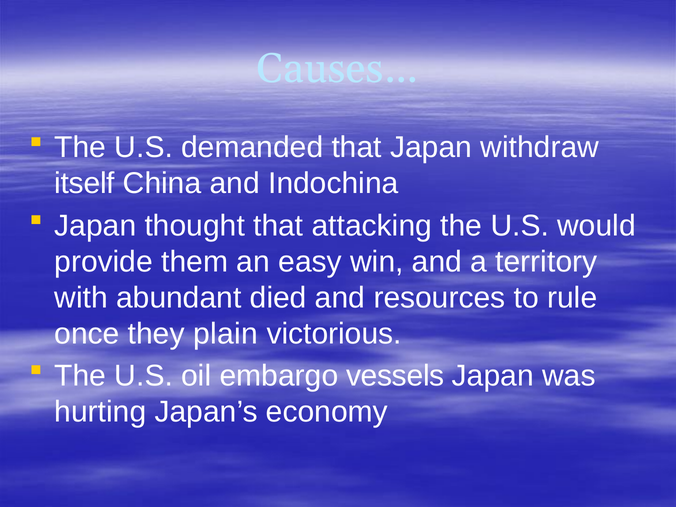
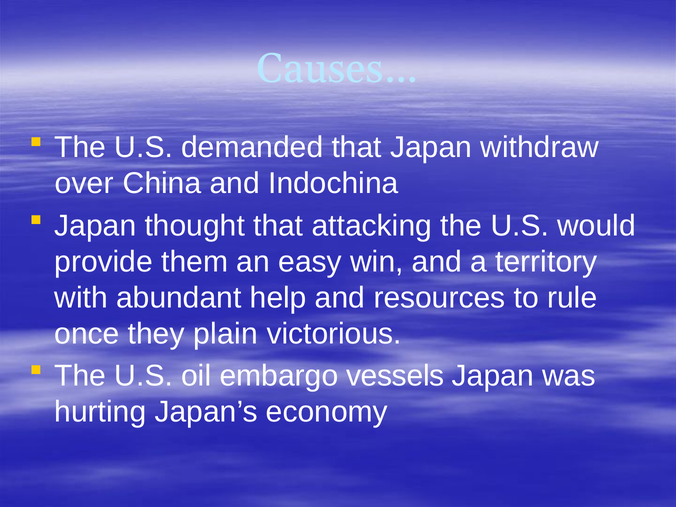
itself: itself -> over (84, 184)
died: died -> help (278, 298)
